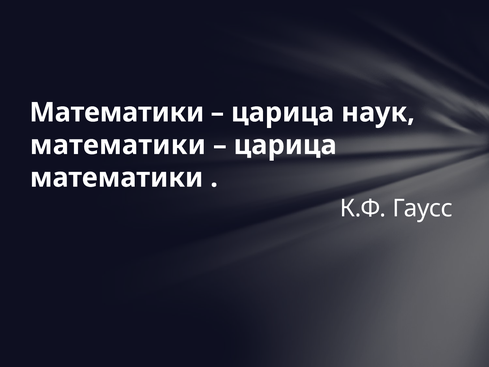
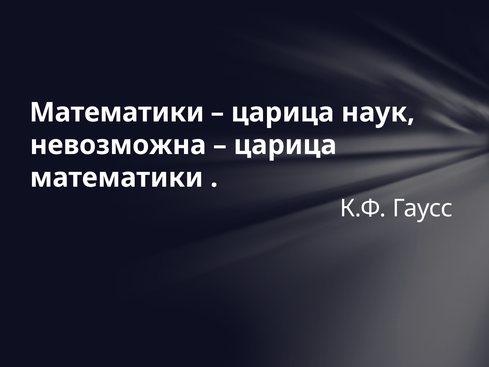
математики: математики -> невозможна (118, 145)
